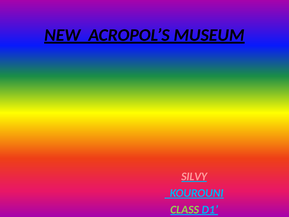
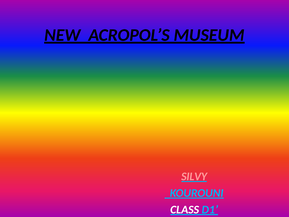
CLASS colour: light green -> white (185, 209)
